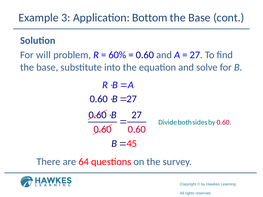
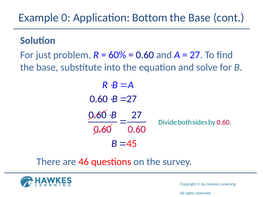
Example 3: 3 -> 0 (66, 18)
will: will -> just (43, 55)
64: 64 -> 46 (84, 162)
